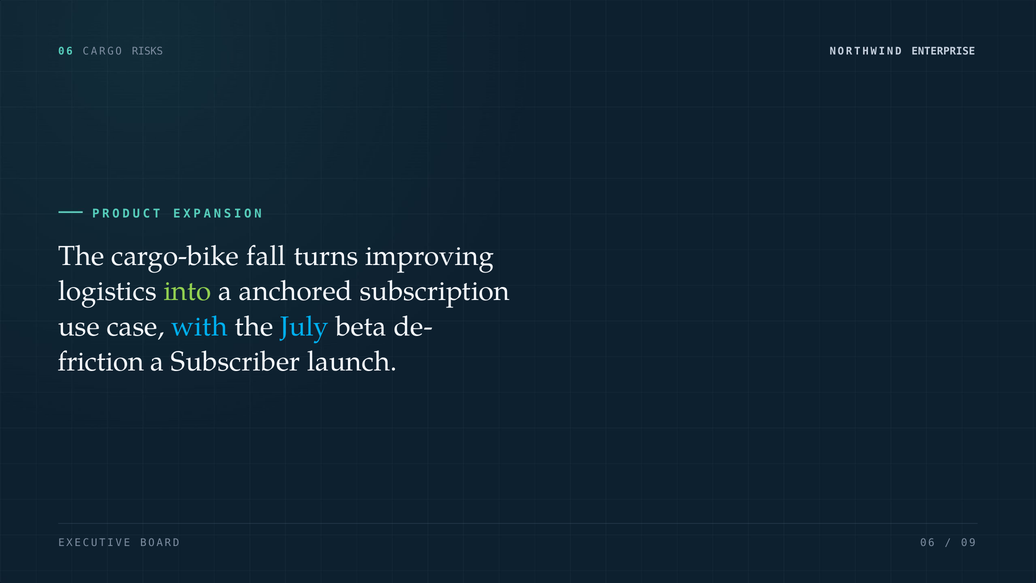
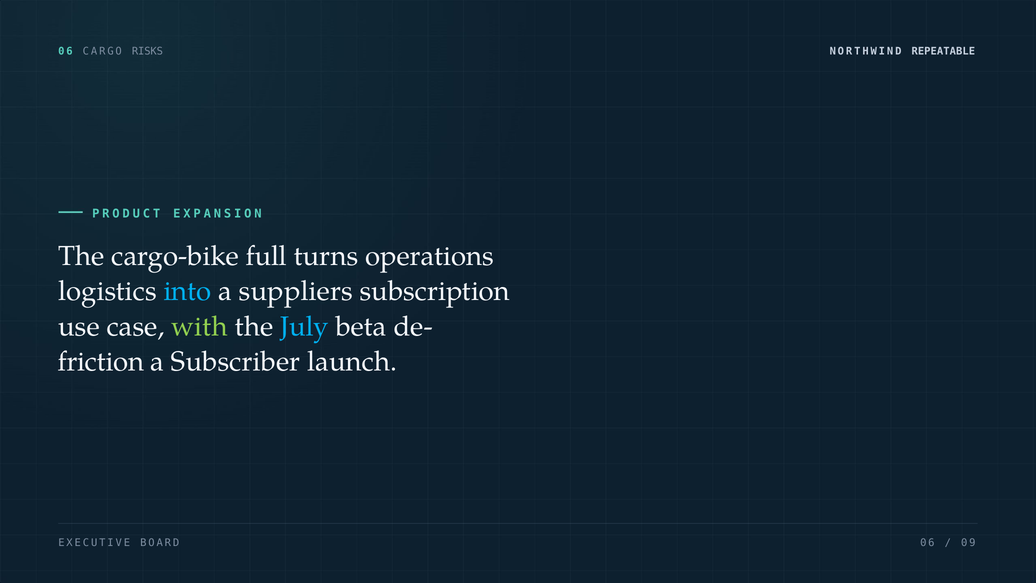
ENTERPRISE: ENTERPRISE -> REPEATABLE (943, 51)
fall: fall -> full (266, 256)
improving: improving -> operations (429, 256)
into colour: light green -> light blue (187, 291)
anchored: anchored -> suppliers (296, 291)
with colour: light blue -> light green (199, 326)
